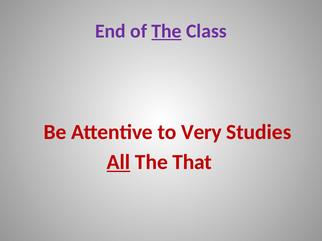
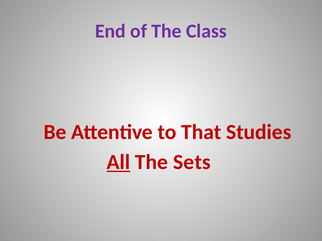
The underline: present -> none (167, 31)
Very: Very -> That (201, 132)
That: That -> Sets (192, 163)
